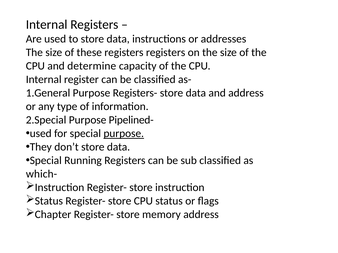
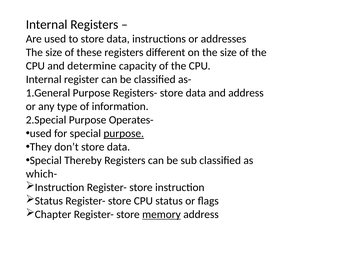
registers registers: registers -> different (166, 53)
Pipelined-: Pipelined- -> Operates- (131, 120)
Running: Running -> Thereby (83, 161)
memory underline: none -> present (161, 215)
